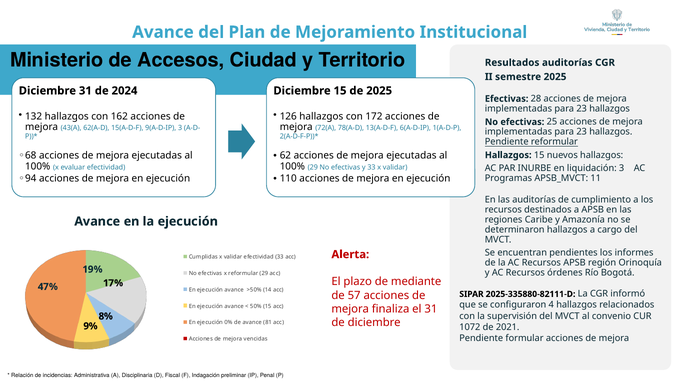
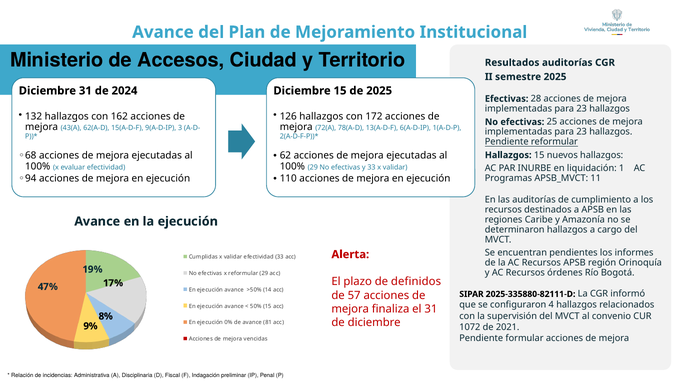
liquidación 3: 3 -> 1 (622, 168)
mediante: mediante -> definidos (416, 281)
